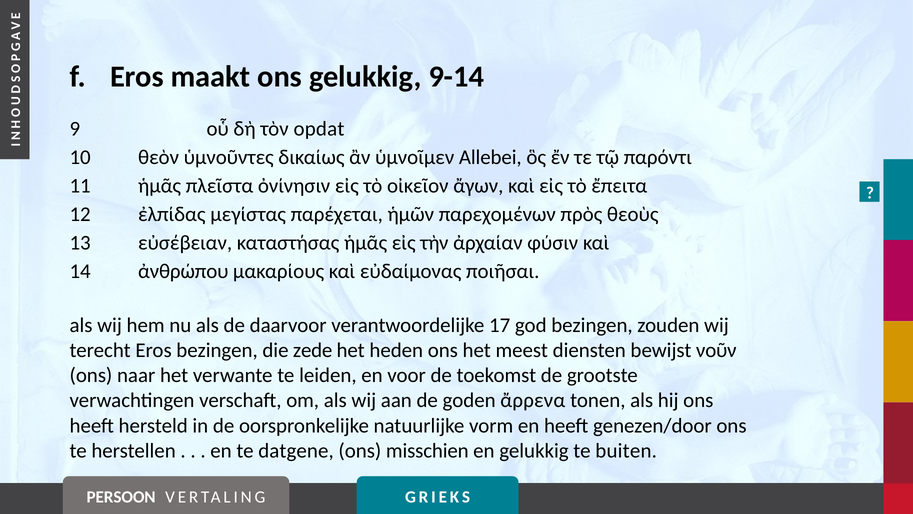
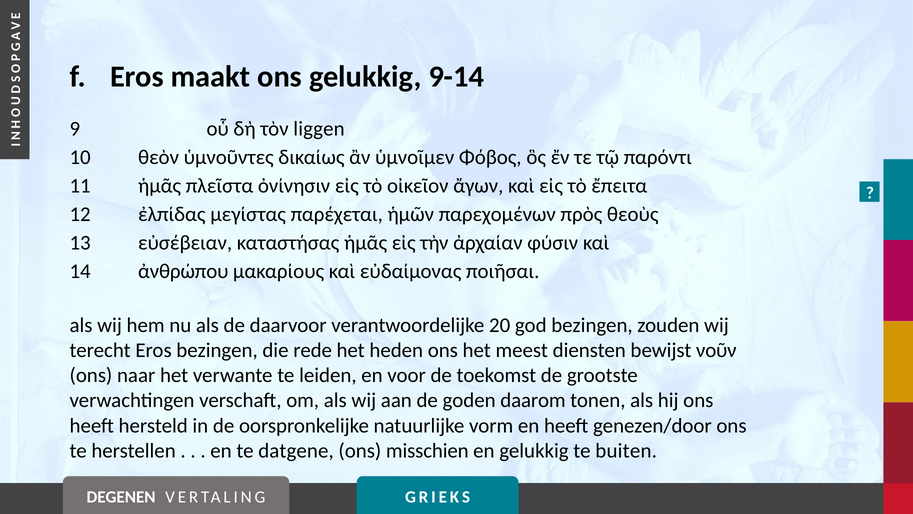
opdat: opdat -> liggen (319, 129)
Allebei: Allebei -> Φόβος (490, 157)
17: 17 -> 20 (500, 325)
zede: zede -> rede (313, 350)
ἄρρενα: ἄρρενα -> daarom (533, 400)
PERSOON: PERSOON -> DEGENEN (121, 497)
